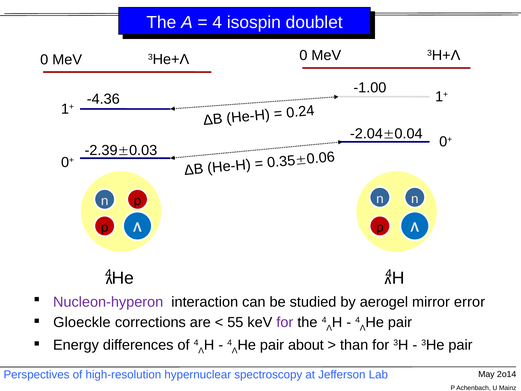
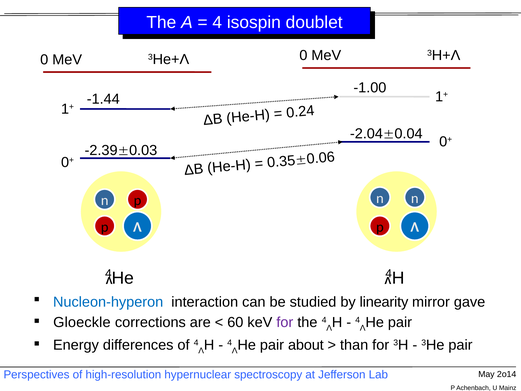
-4.36: -4.36 -> -1.44 (103, 99)
Nucleon-hyperon colour: purple -> blue (108, 302)
aerogel: aerogel -> linearity (384, 302)
error: error -> gave (470, 302)
55: 55 -> 60 (235, 322)
